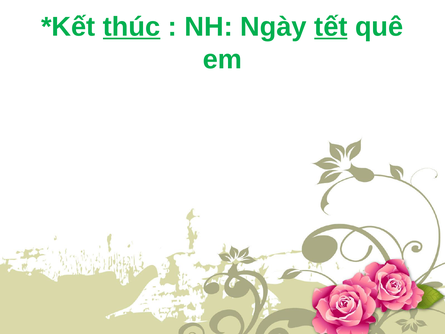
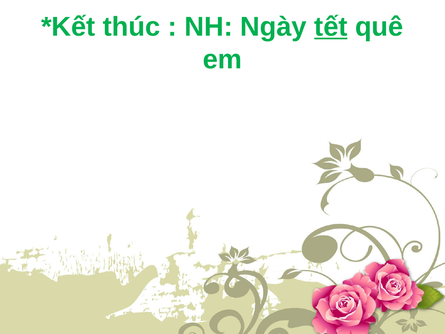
thúc underline: present -> none (132, 27)
